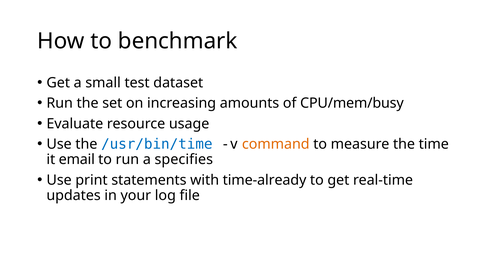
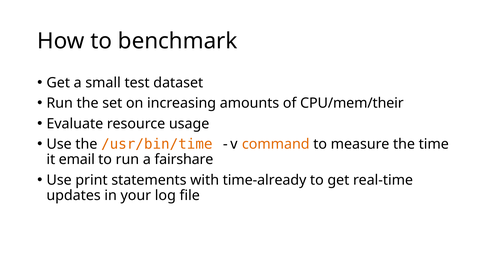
CPU/mem/busy: CPU/mem/busy -> CPU/mem/their (352, 103)
/usr/bin/time colour: blue -> orange (157, 144)
specifies: specifies -> fairshare (184, 160)
